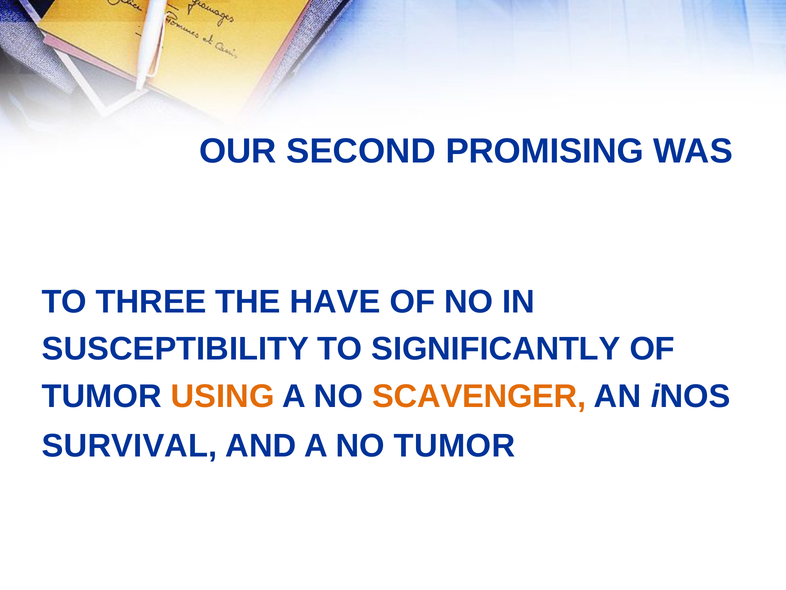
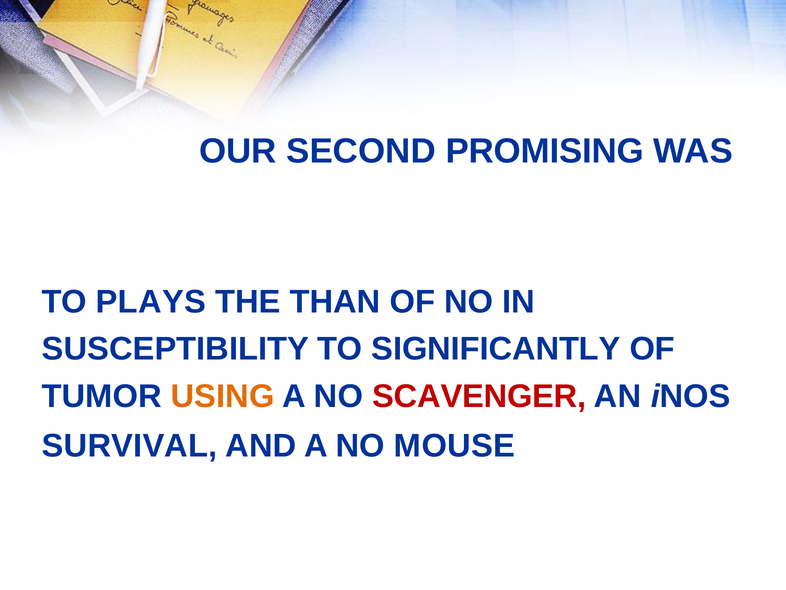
THREE: THREE -> PLAYS (151, 302)
HAVE: HAVE -> THAN (335, 302)
SCAVENGER colour: orange -> red (479, 396)
NO TUMOR: TUMOR -> MOUSE (455, 446)
